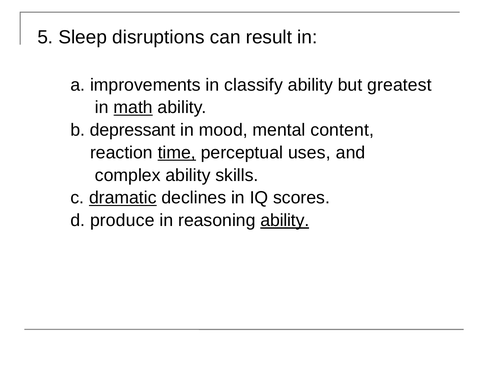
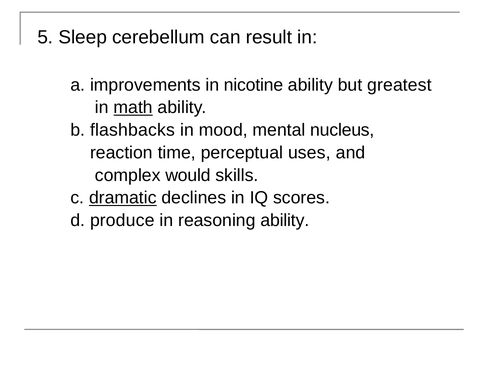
disruptions: disruptions -> cerebellum (158, 37)
classify: classify -> nicotine (254, 85)
depressant: depressant -> flashbacks (133, 130)
content: content -> nucleus (342, 130)
time underline: present -> none (177, 153)
complex ability: ability -> would (188, 175)
ability underline: present -> none (285, 220)
